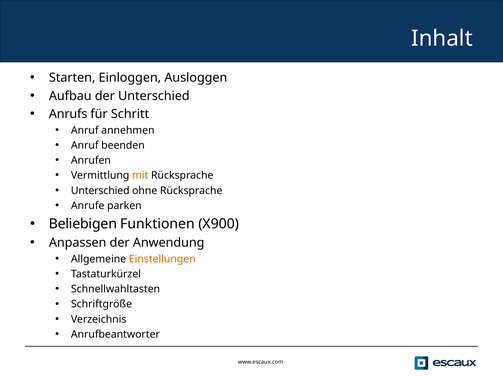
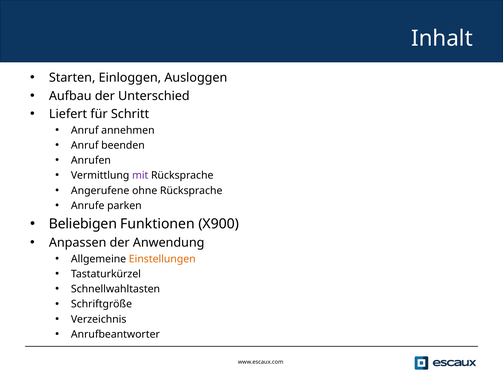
Anrufs: Anrufs -> Liefert (68, 114)
mit colour: orange -> purple (140, 176)
Unterschied: Unterschied -> Angerufene (100, 191)
